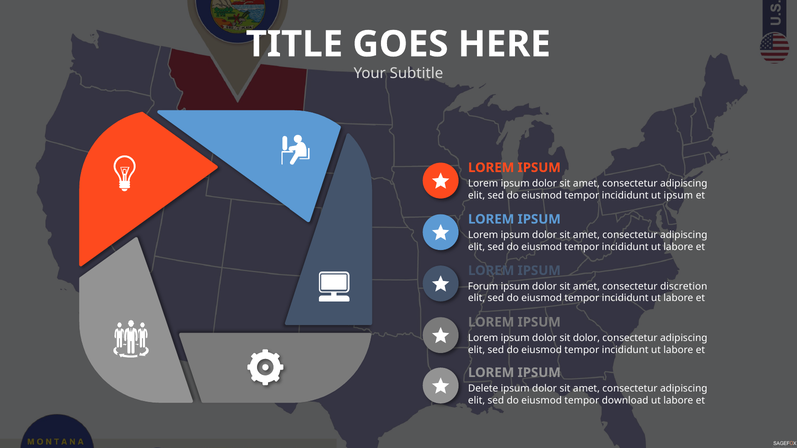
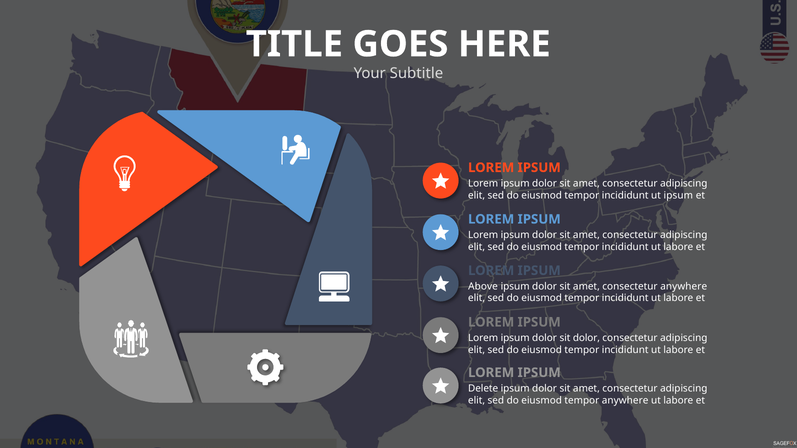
Forum: Forum -> Above (483, 286)
consectetur discretion: discretion -> anywhere (684, 286)
tempor download: download -> anywhere (625, 400)
